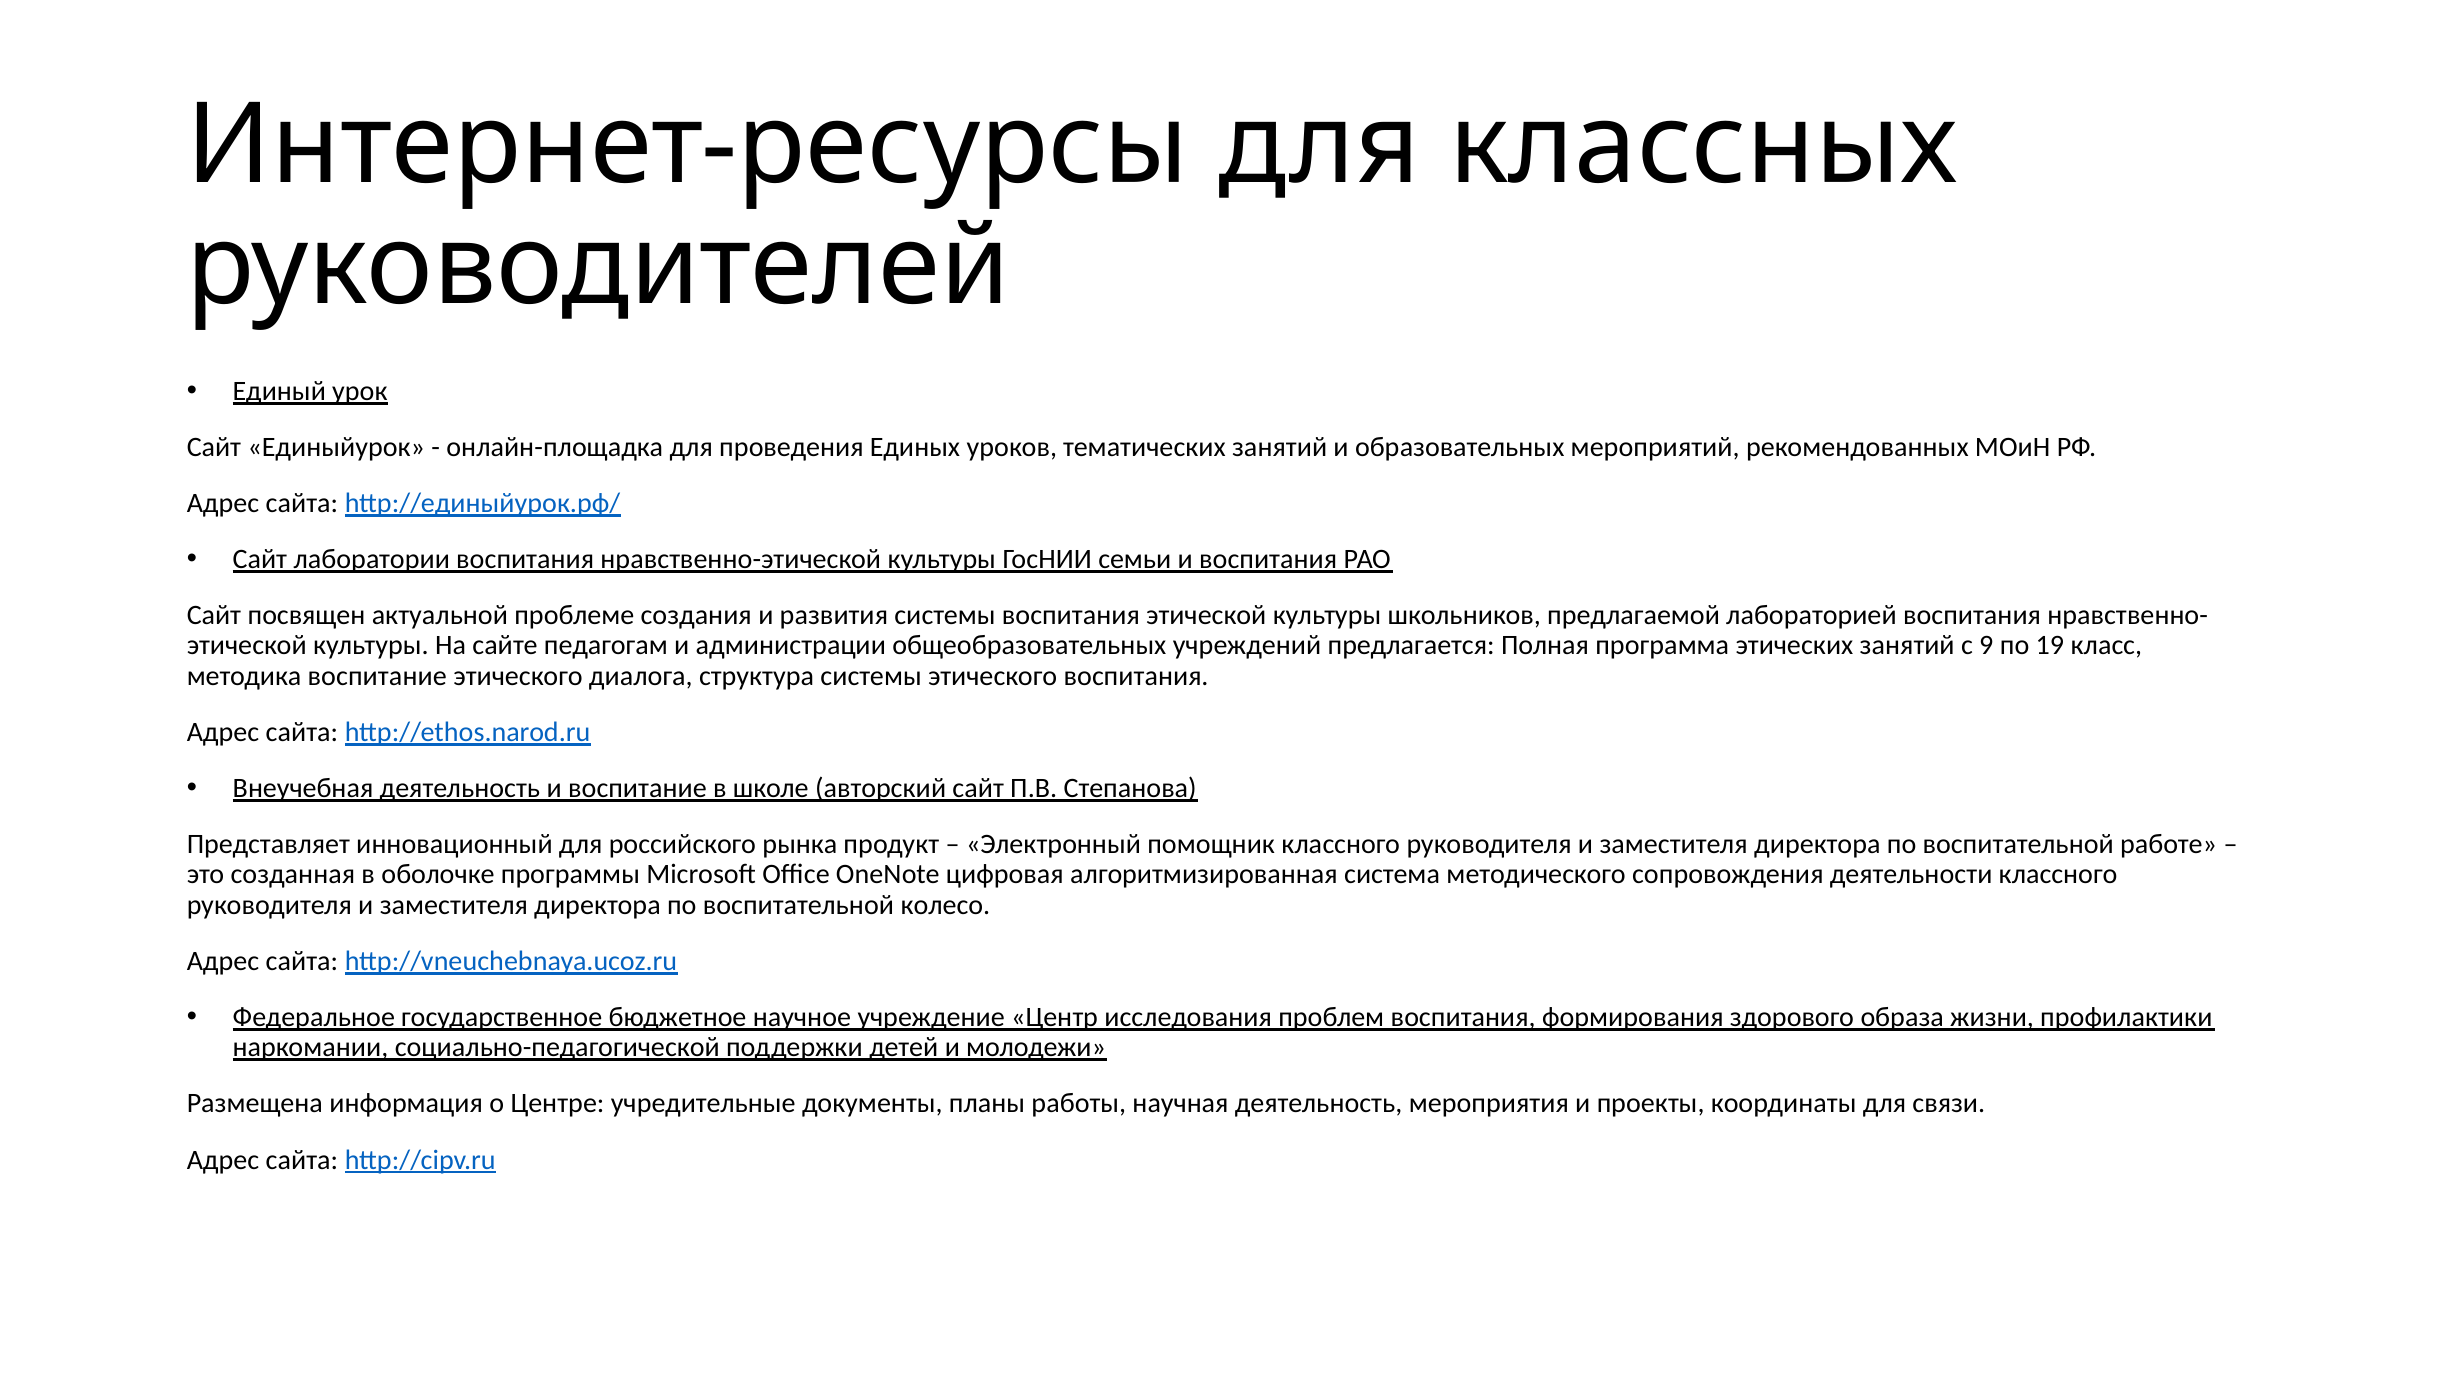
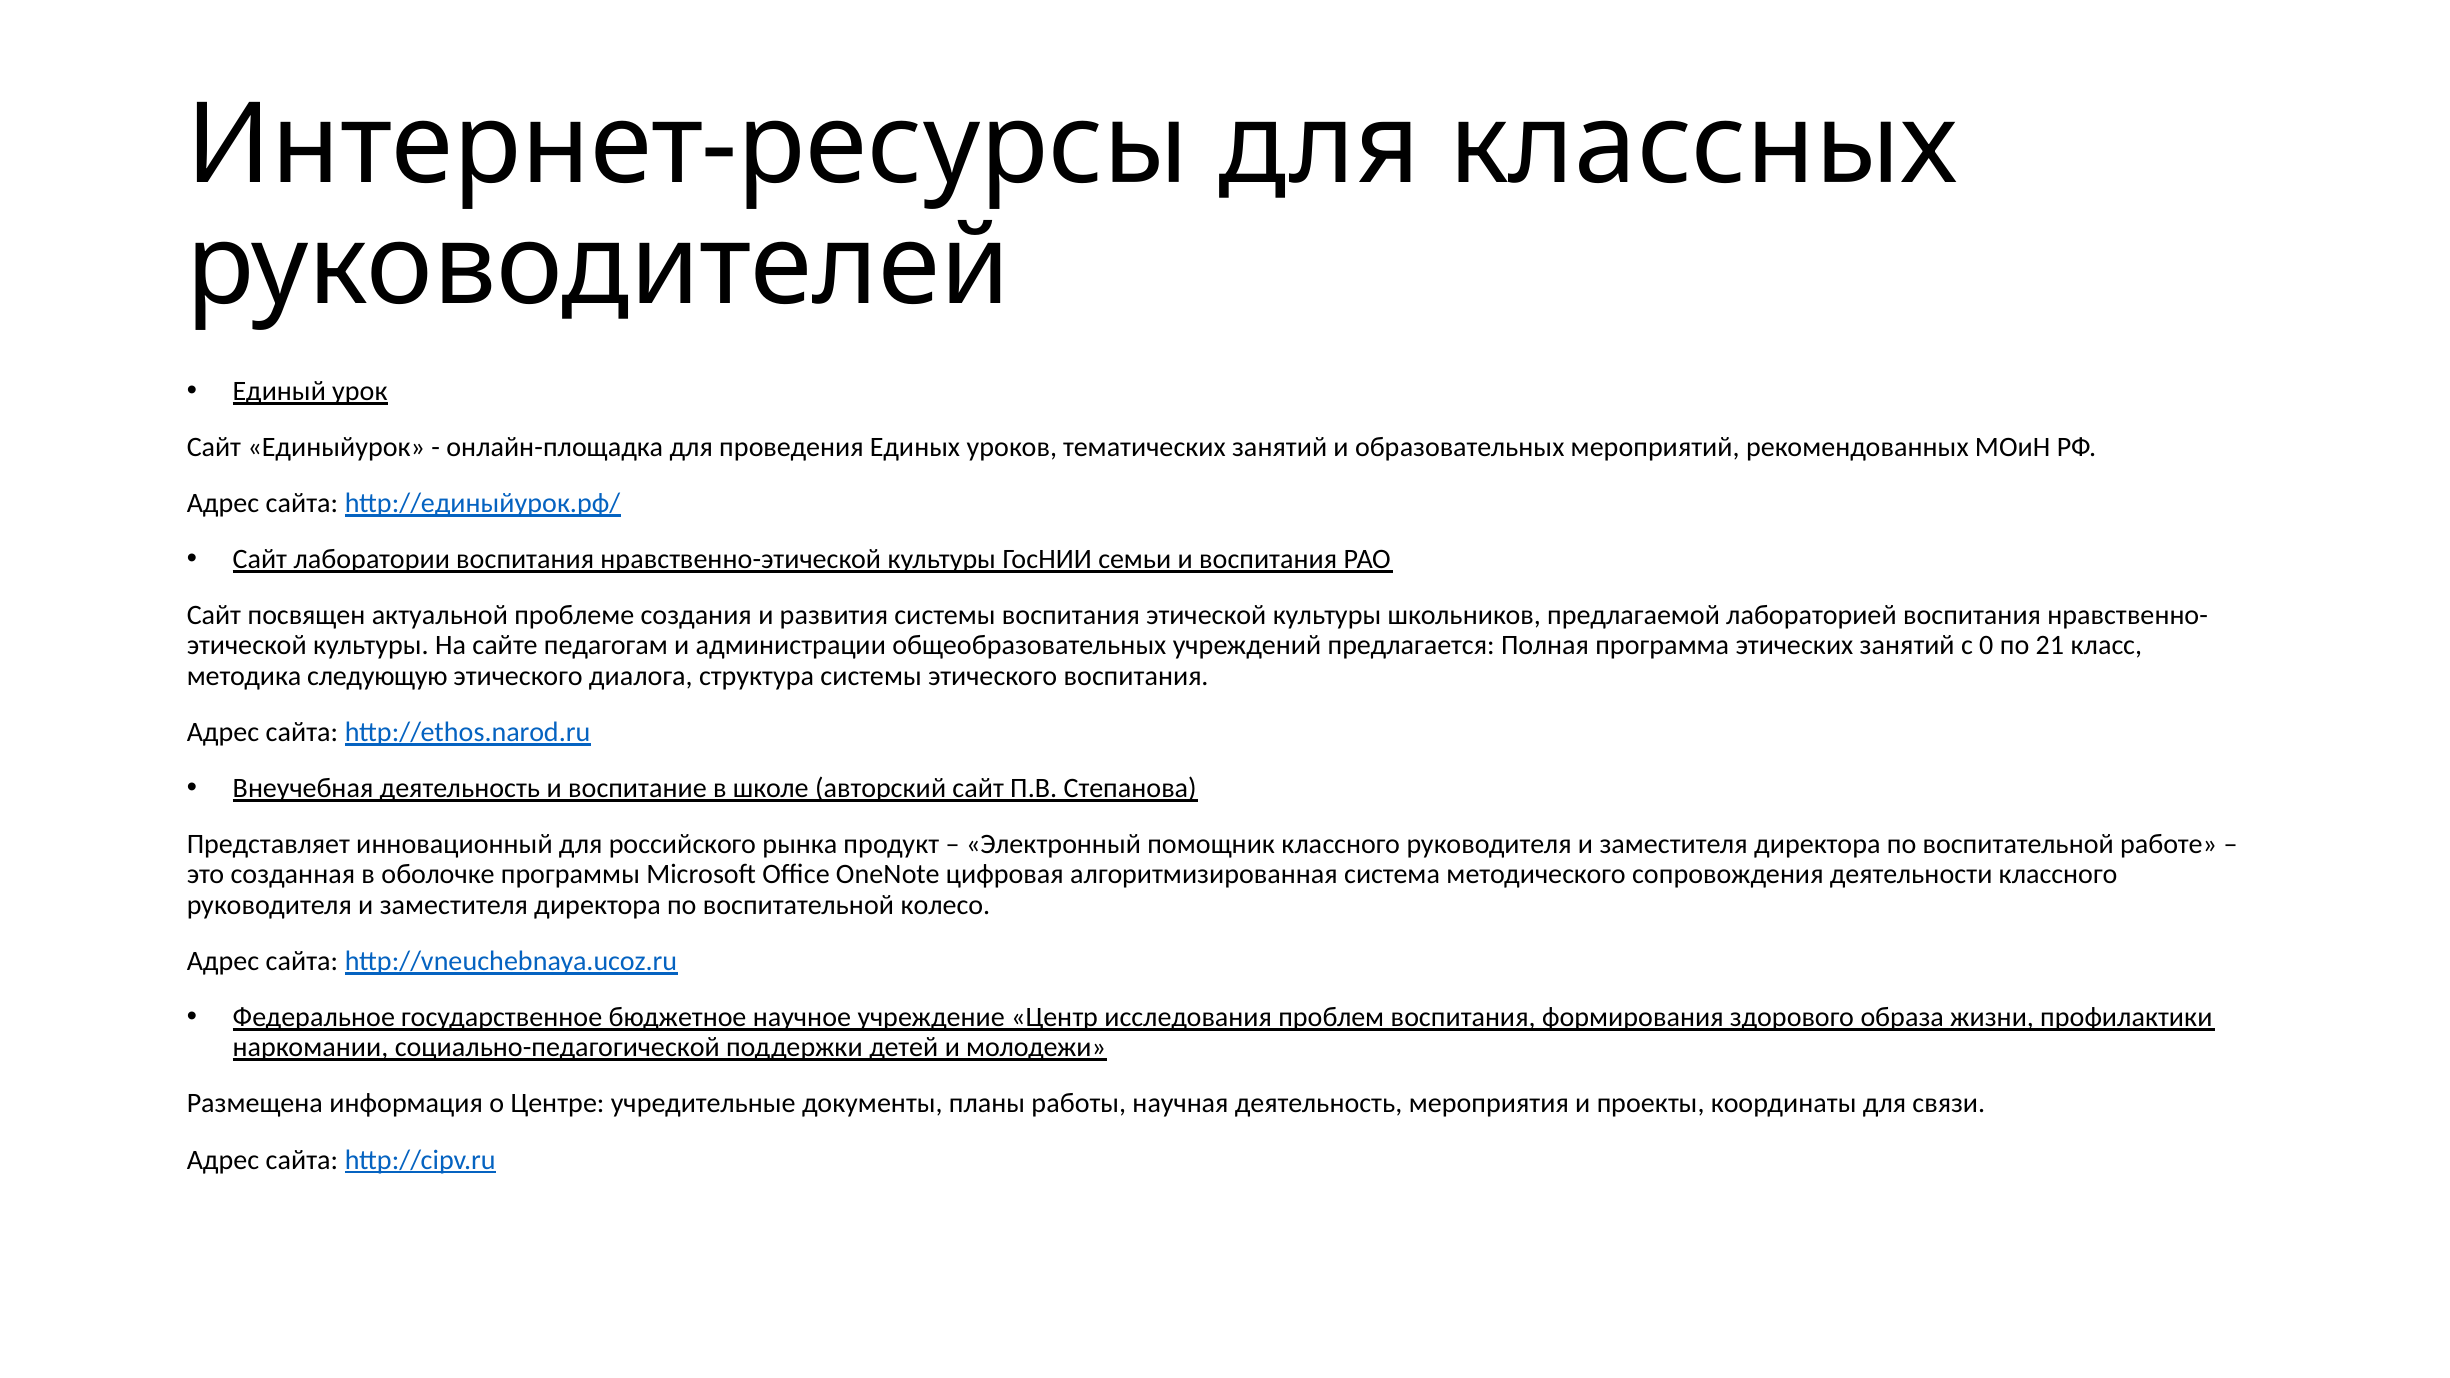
9: 9 -> 0 (1986, 646)
19: 19 -> 21 (2050, 646)
методика воспитание: воспитание -> следующую (377, 676)
